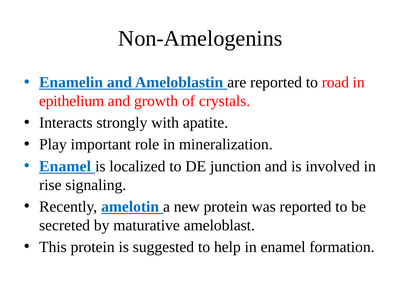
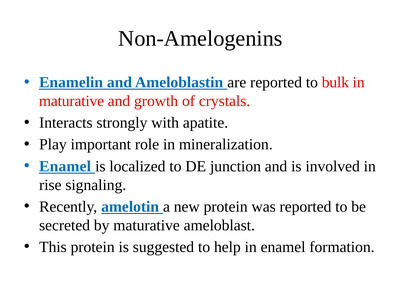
road: road -> bulk (335, 83)
epithelium: epithelium -> maturative (72, 101)
